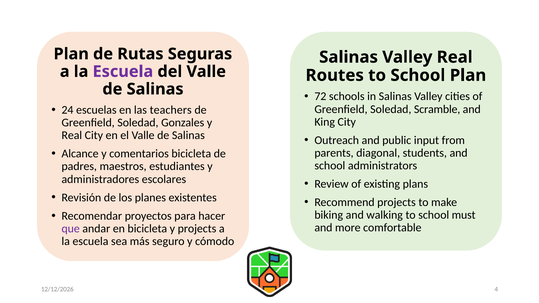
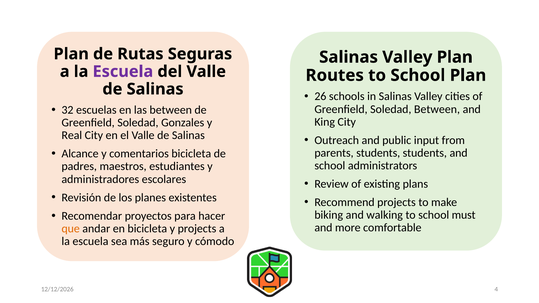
Valley Real: Real -> Plan (455, 57)
72: 72 -> 26 (320, 96)
24: 24 -> 32 (68, 110)
las teachers: teachers -> between (171, 110)
Soledad Scramble: Scramble -> Between (437, 109)
parents diagonal: diagonal -> students (378, 153)
que colour: purple -> orange (71, 229)
